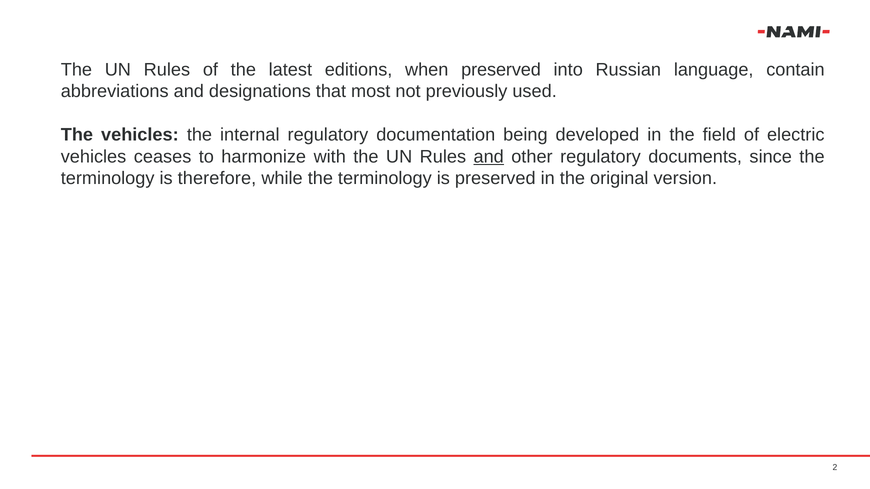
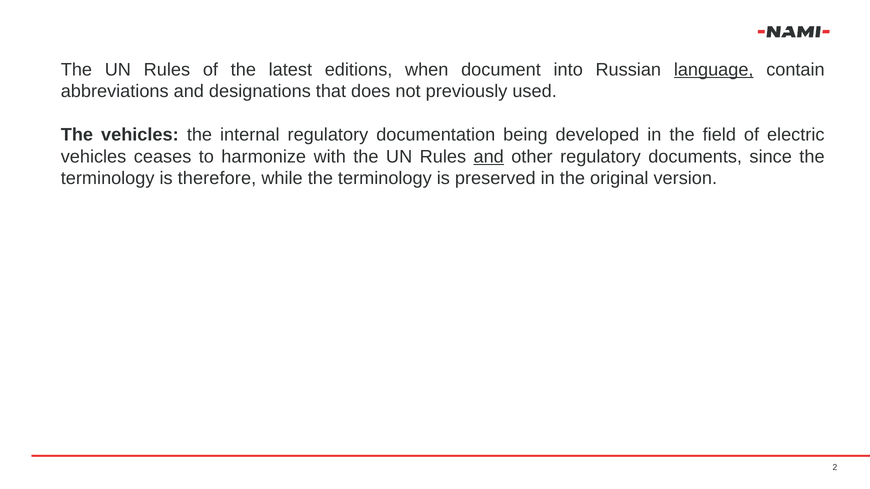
when preserved: preserved -> document (501, 70)
language underline: none -> present (714, 70)
most: most -> does (371, 91)
